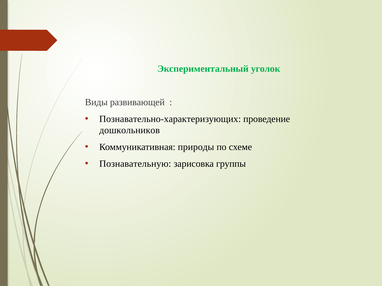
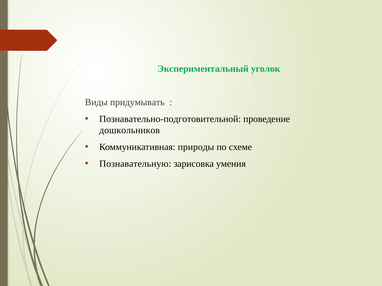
развивающей: развивающей -> придумывать (137, 102)
Познавательно-характеризующих: Познавательно-характеризующих -> Познавательно-подготовительной (170, 119)
группы: группы -> умения (231, 164)
